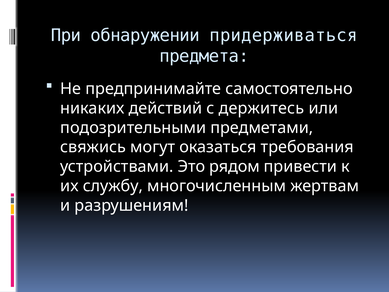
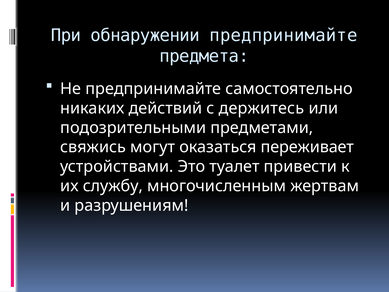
обнаружении придерживаться: придерживаться -> предпринимайте (283, 35)
требования: требования -> переживает (307, 147)
рядом: рядом -> туалет (234, 166)
